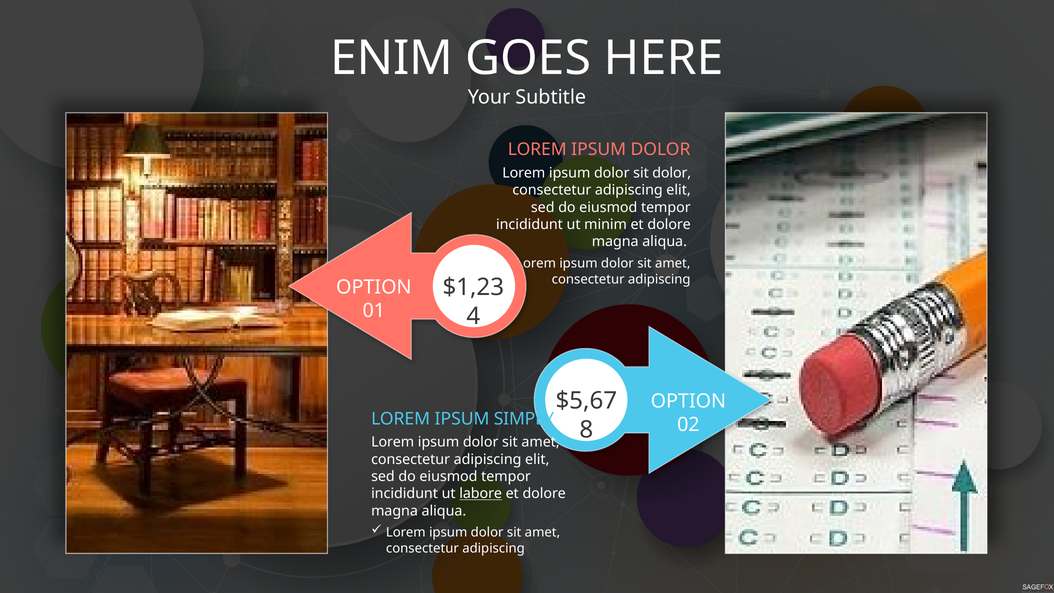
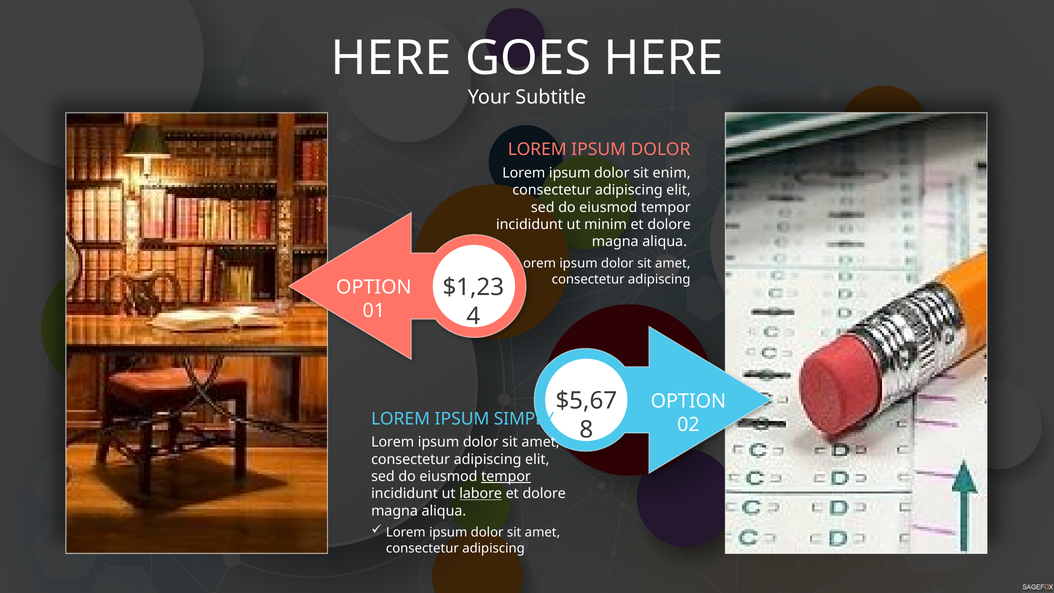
ENIM: ENIM -> HERE (391, 59)
sit dolor: dolor -> enim (672, 173)
tempor underline: none -> present (506, 476)
